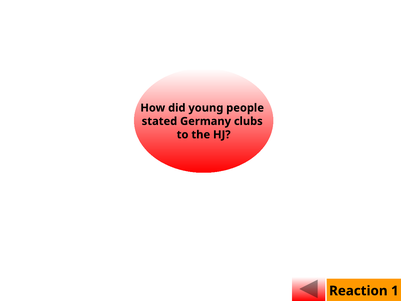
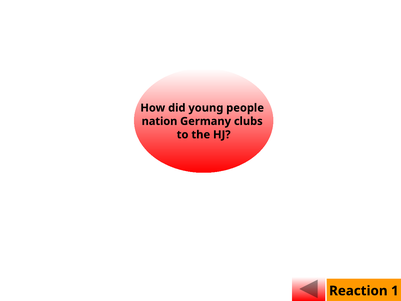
stated: stated -> nation (159, 121)
